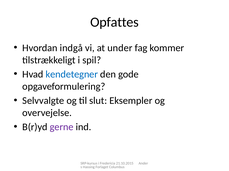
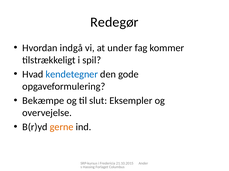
Opfattes: Opfattes -> Redegør (114, 22)
Selvvalgte: Selvvalgte -> Bekæmpe (43, 101)
gerne colour: purple -> orange (62, 127)
